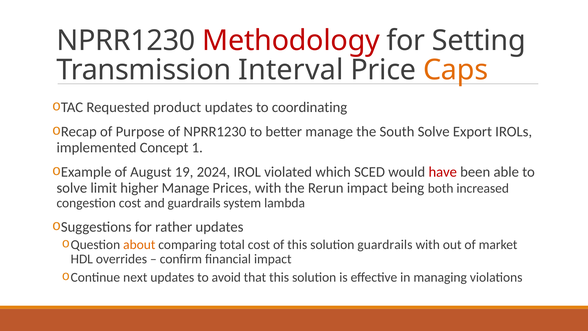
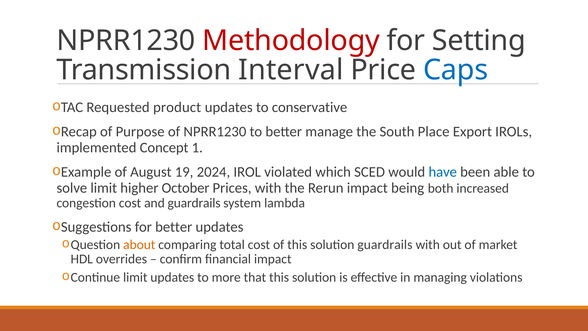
Caps colour: orange -> blue (456, 70)
coordinating: coordinating -> conservative (310, 107)
South Solve: Solve -> Place (434, 132)
have colour: red -> blue (443, 172)
higher Manage: Manage -> October (186, 188)
for rather: rather -> better (174, 227)
next: next -> limit (135, 277)
avoid: avoid -> more (226, 277)
